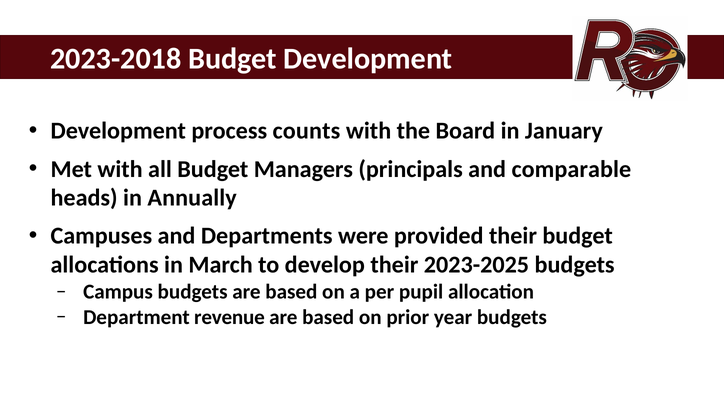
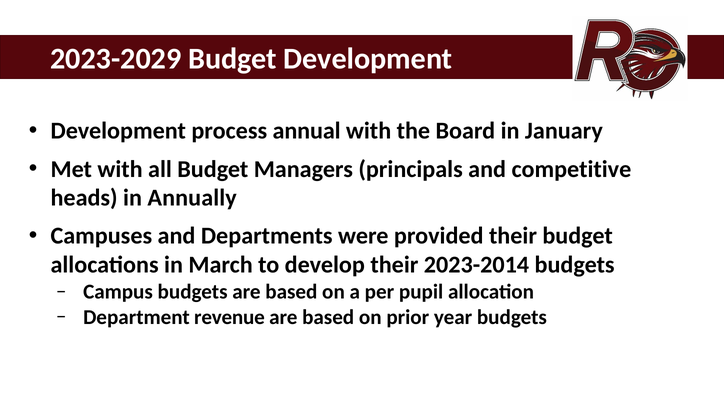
2023-2018: 2023-2018 -> 2023-2029 (116, 59)
counts: counts -> annual (307, 131)
comparable: comparable -> competitive (571, 169)
2023-2025: 2023-2025 -> 2023-2014 (476, 265)
